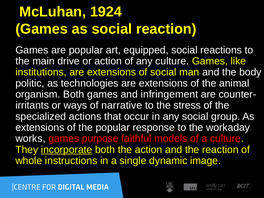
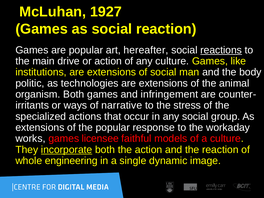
1924: 1924 -> 1927 (106, 12)
equipped: equipped -> hereafter (146, 50)
reactions underline: none -> present (221, 50)
purpose: purpose -> licensee (100, 139)
instructions: instructions -> engineering (71, 161)
